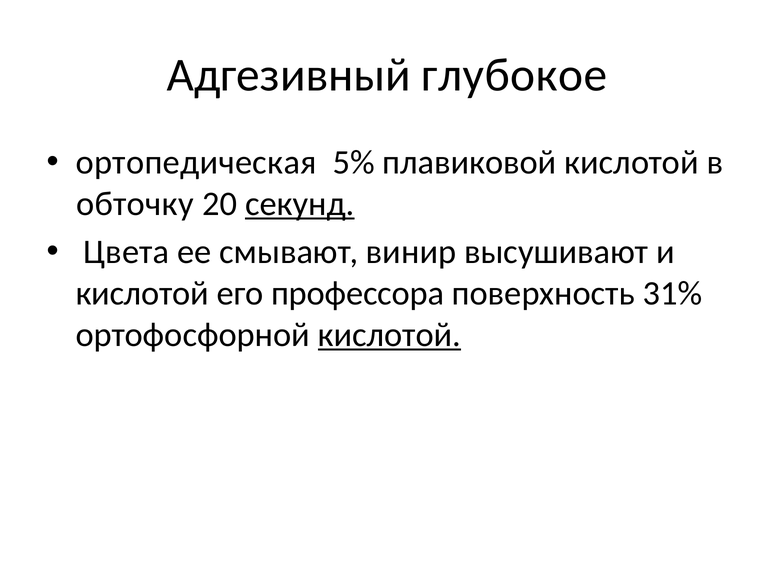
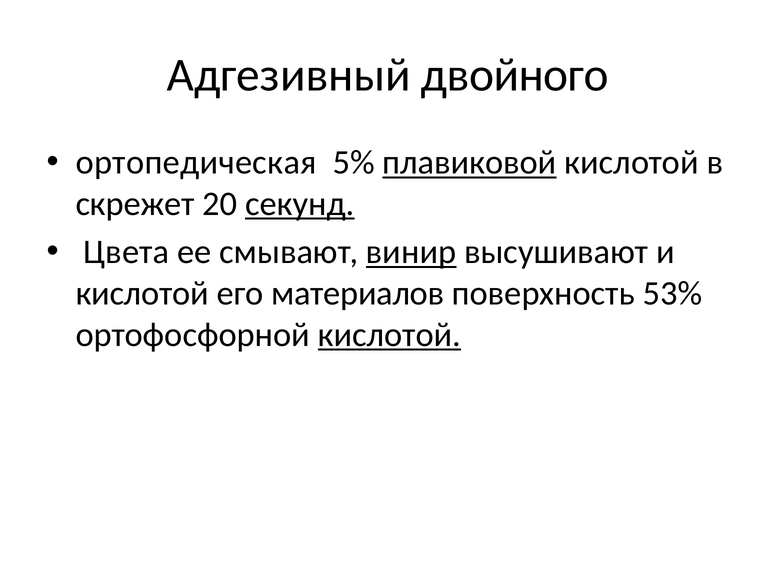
глубокое: глубокое -> двойного (515, 75)
плавиковой underline: none -> present (470, 163)
обточку: обточку -> скрежет (135, 204)
винир underline: none -> present (411, 252)
профессора: профессора -> материалов (358, 294)
31%: 31% -> 53% (672, 294)
